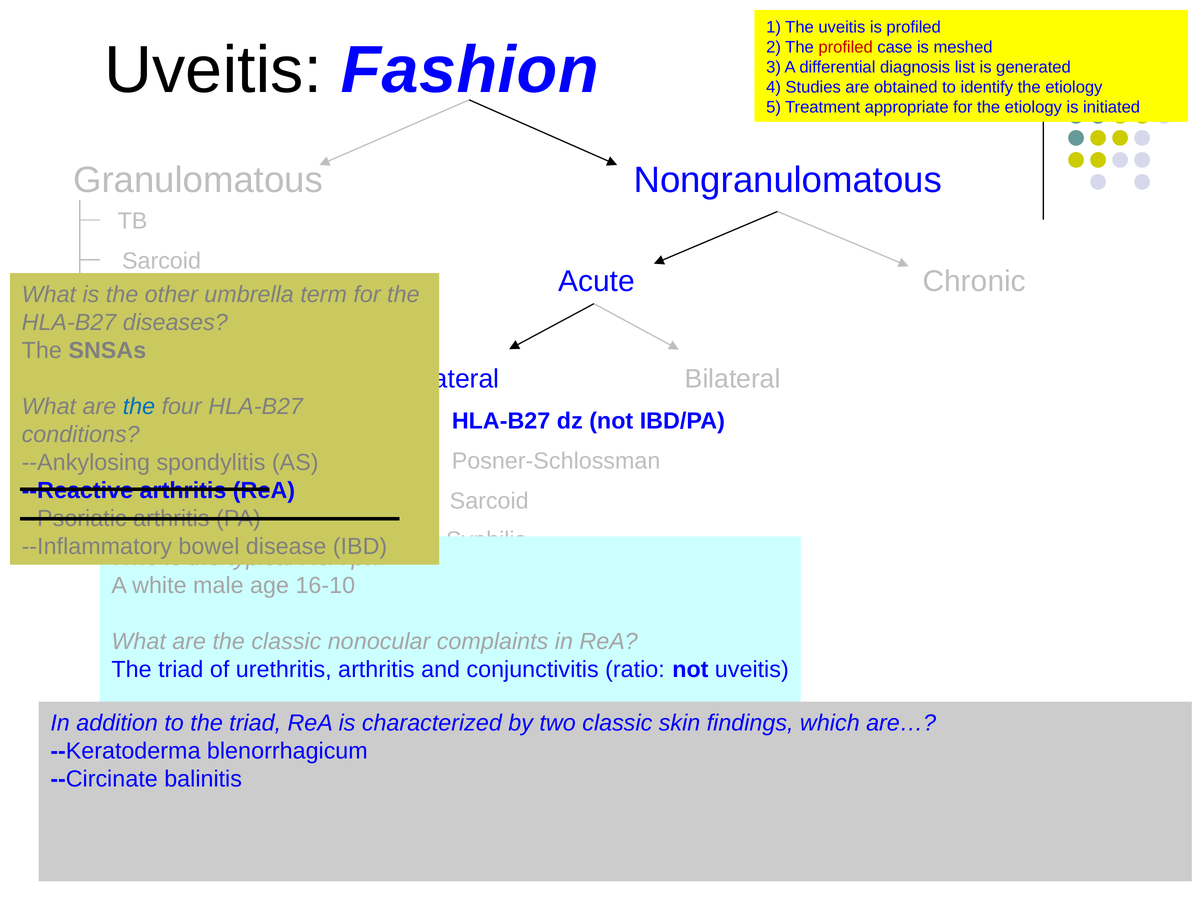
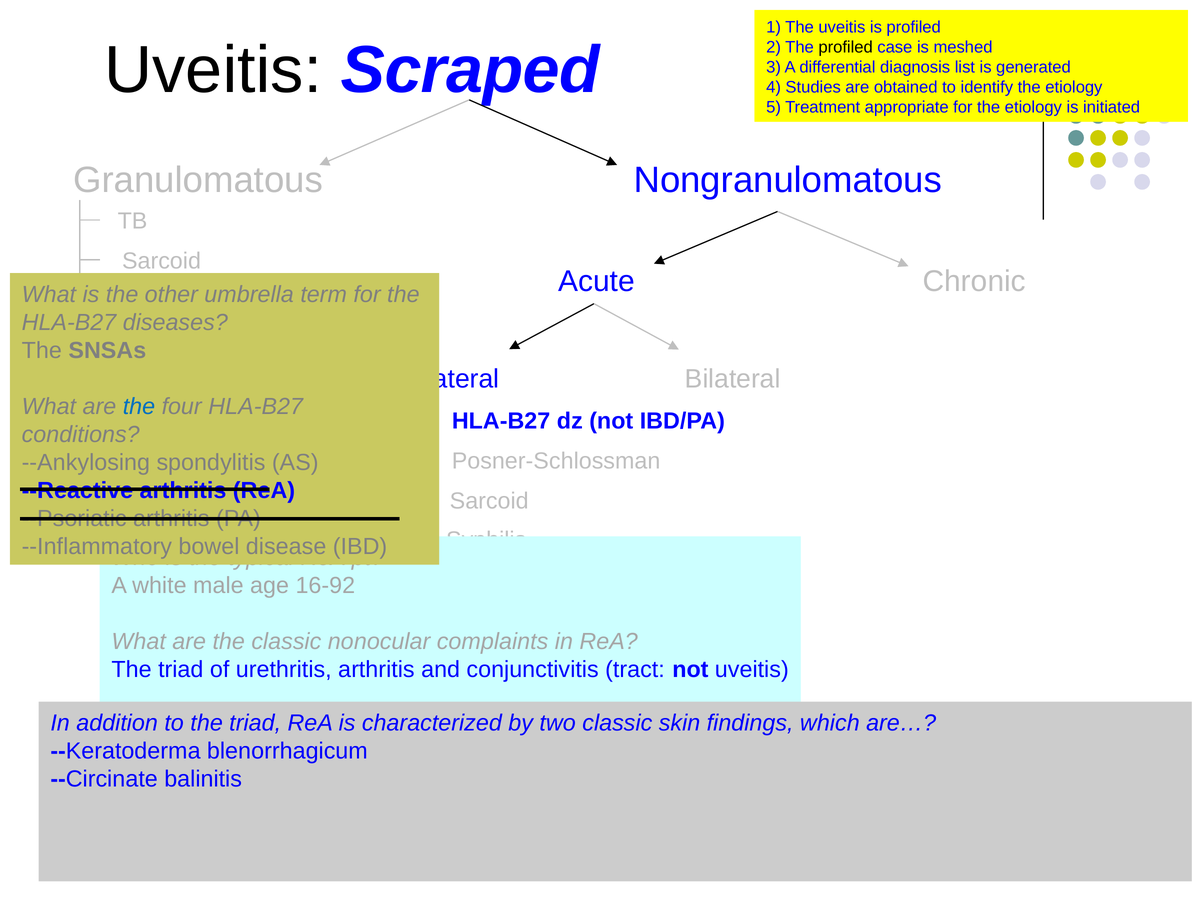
profiled colour: red -> black (846, 47)
Fashion: Fashion -> Scraped (470, 70)
16-10: 16-10 -> 16-92 (325, 585)
conjunctivitis ratio: ratio -> tract (635, 669)
